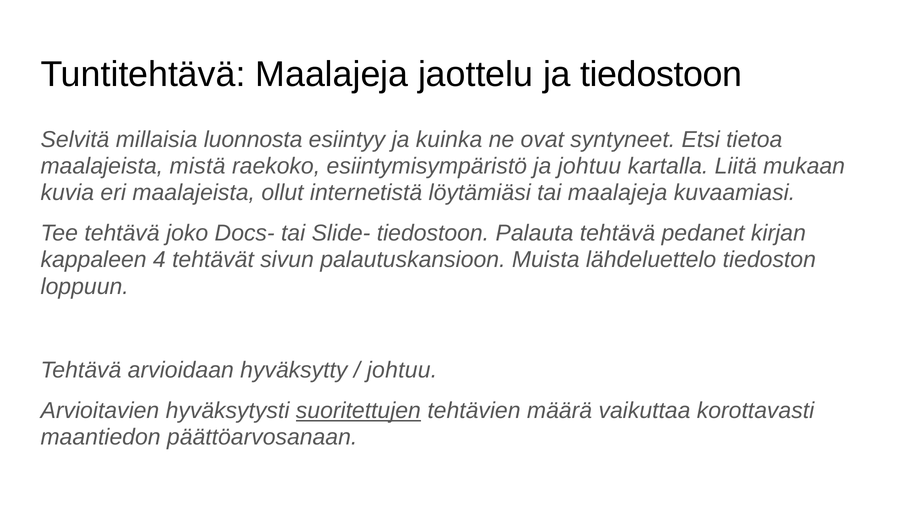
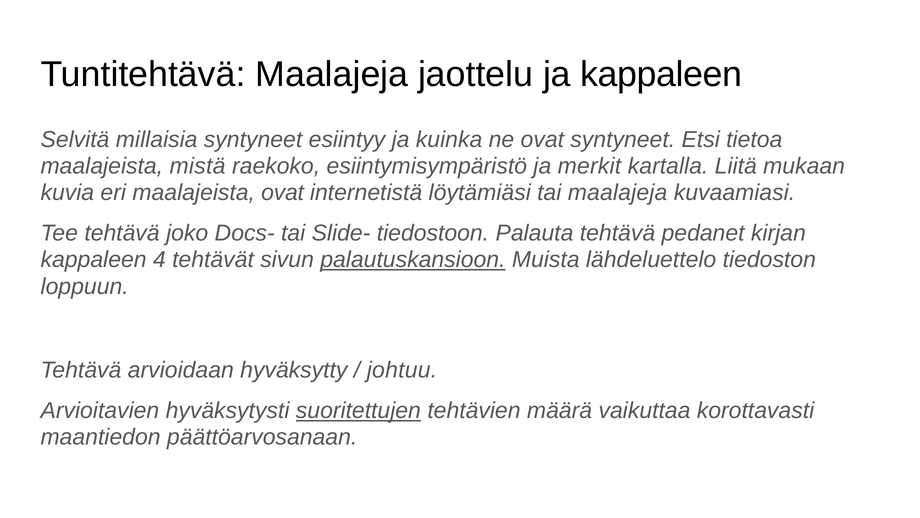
ja tiedostoon: tiedostoon -> kappaleen (661, 75)
millaisia luonnosta: luonnosta -> syntyneet (253, 139)
ja johtuu: johtuu -> merkit (589, 166)
maalajeista ollut: ollut -> ovat (283, 193)
palautuskansioon underline: none -> present (413, 260)
